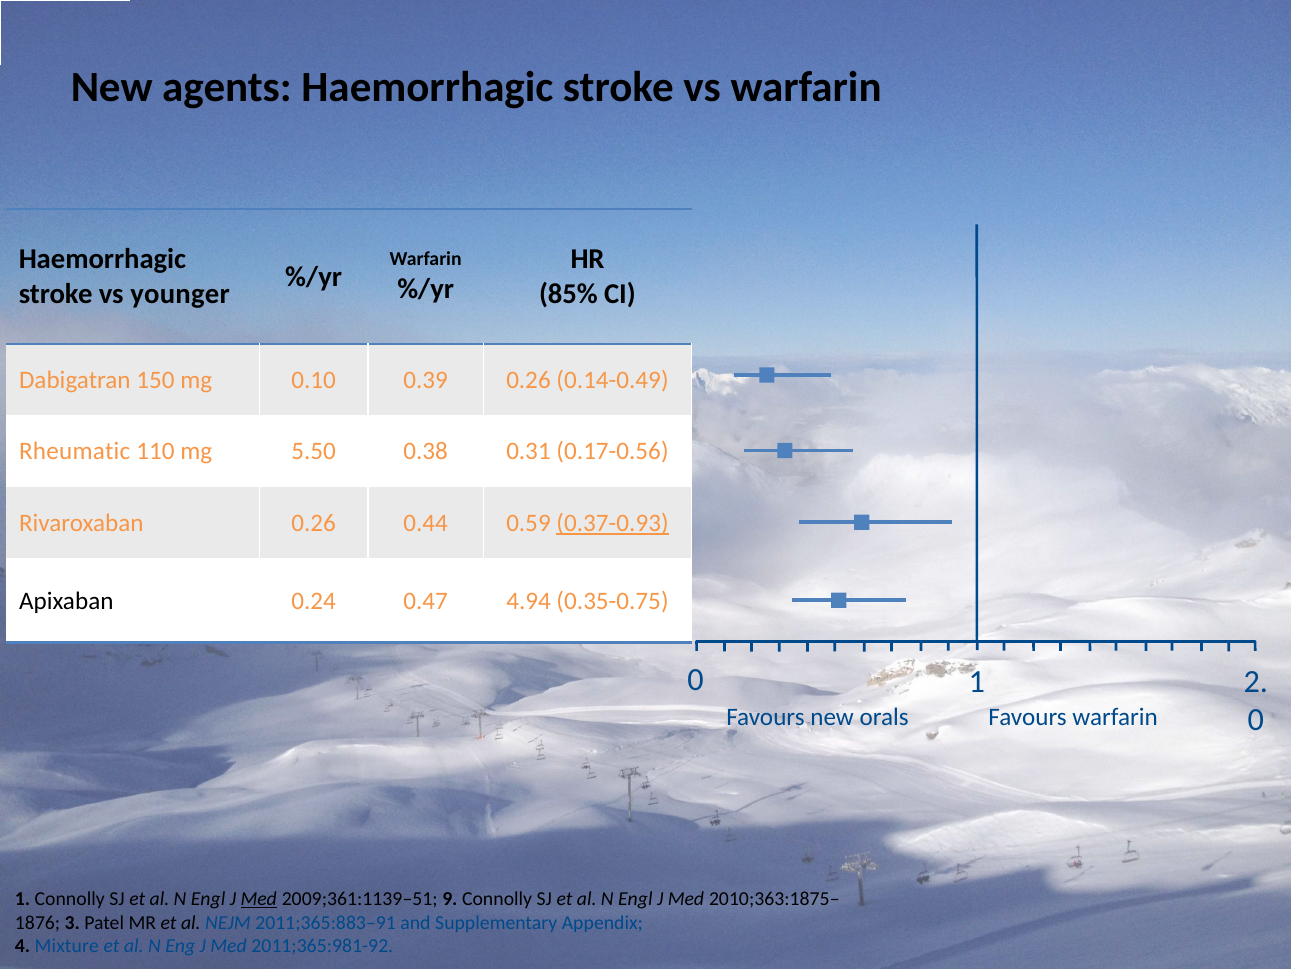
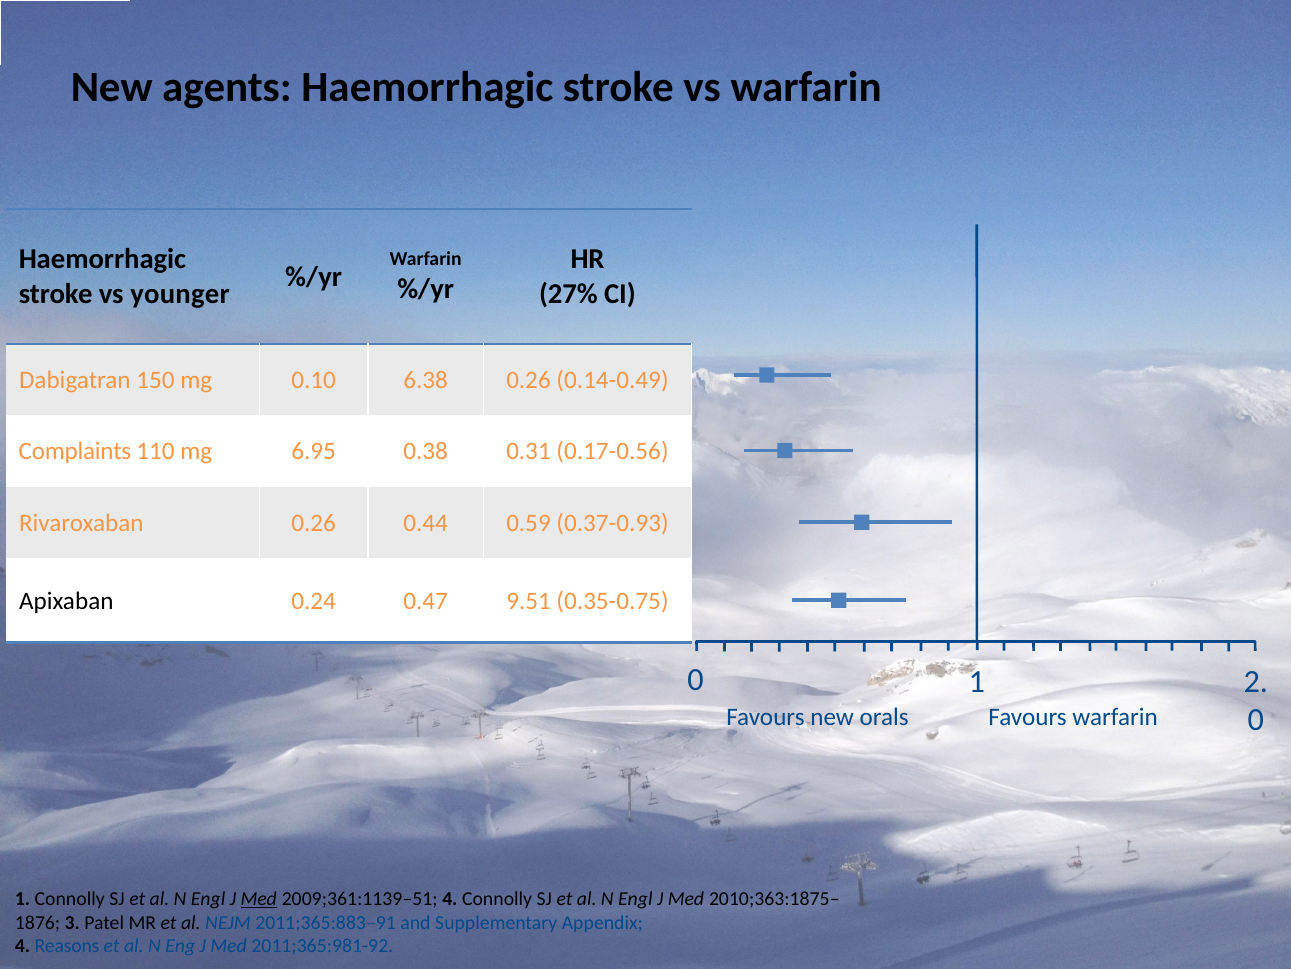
85%: 85% -> 27% (568, 294)
0.39: 0.39 -> 6.38 (426, 380)
Rheumatic: Rheumatic -> Complaints (75, 451)
5.50: 5.50 -> 6.95 (314, 451)
0.37-0.93 underline: present -> none (612, 523)
4.94: 4.94 -> 9.51 (529, 600)
2009;361:1139–51 9: 9 -> 4 (450, 898)
Mixture: Mixture -> Reasons (67, 946)
